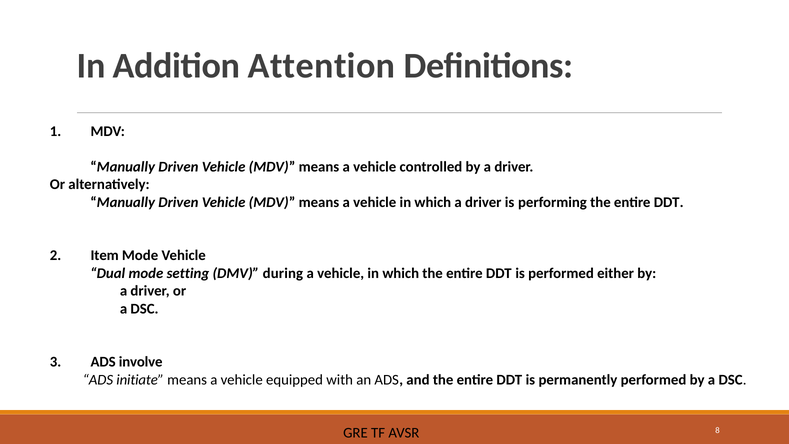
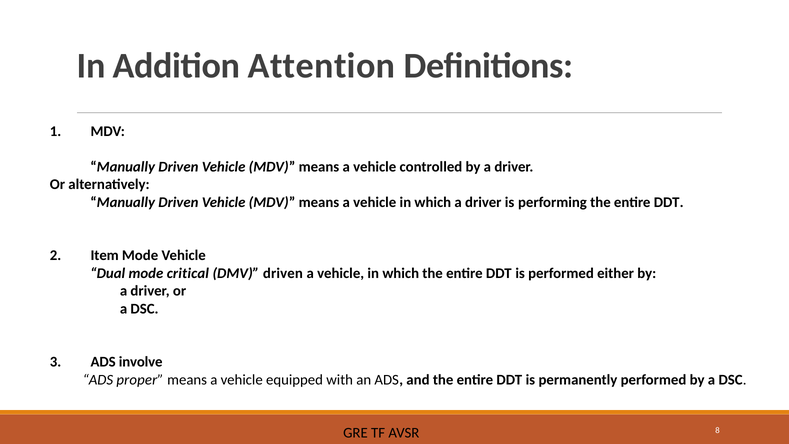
setting: setting -> critical (188, 273)
DMV during: during -> driven (283, 273)
initiate: initiate -> proper (140, 380)
